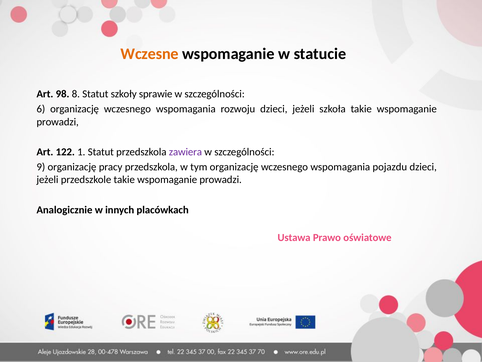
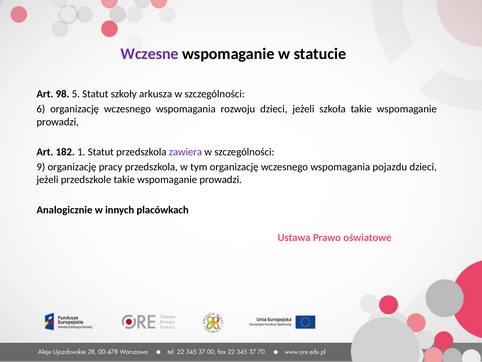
Wczesne colour: orange -> purple (150, 54)
8: 8 -> 5 (76, 94)
sprawie: sprawie -> arkusza (156, 94)
122: 122 -> 182 (65, 152)
